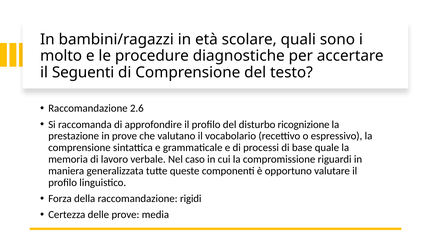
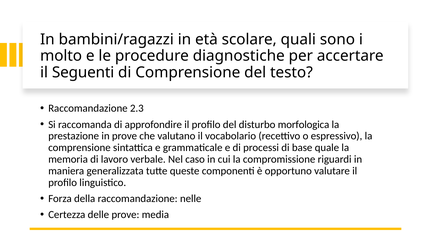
2.6: 2.6 -> 2.3 (137, 109)
ricognizione: ricognizione -> morfologica (304, 125)
rigidi: rigidi -> nelle (191, 199)
